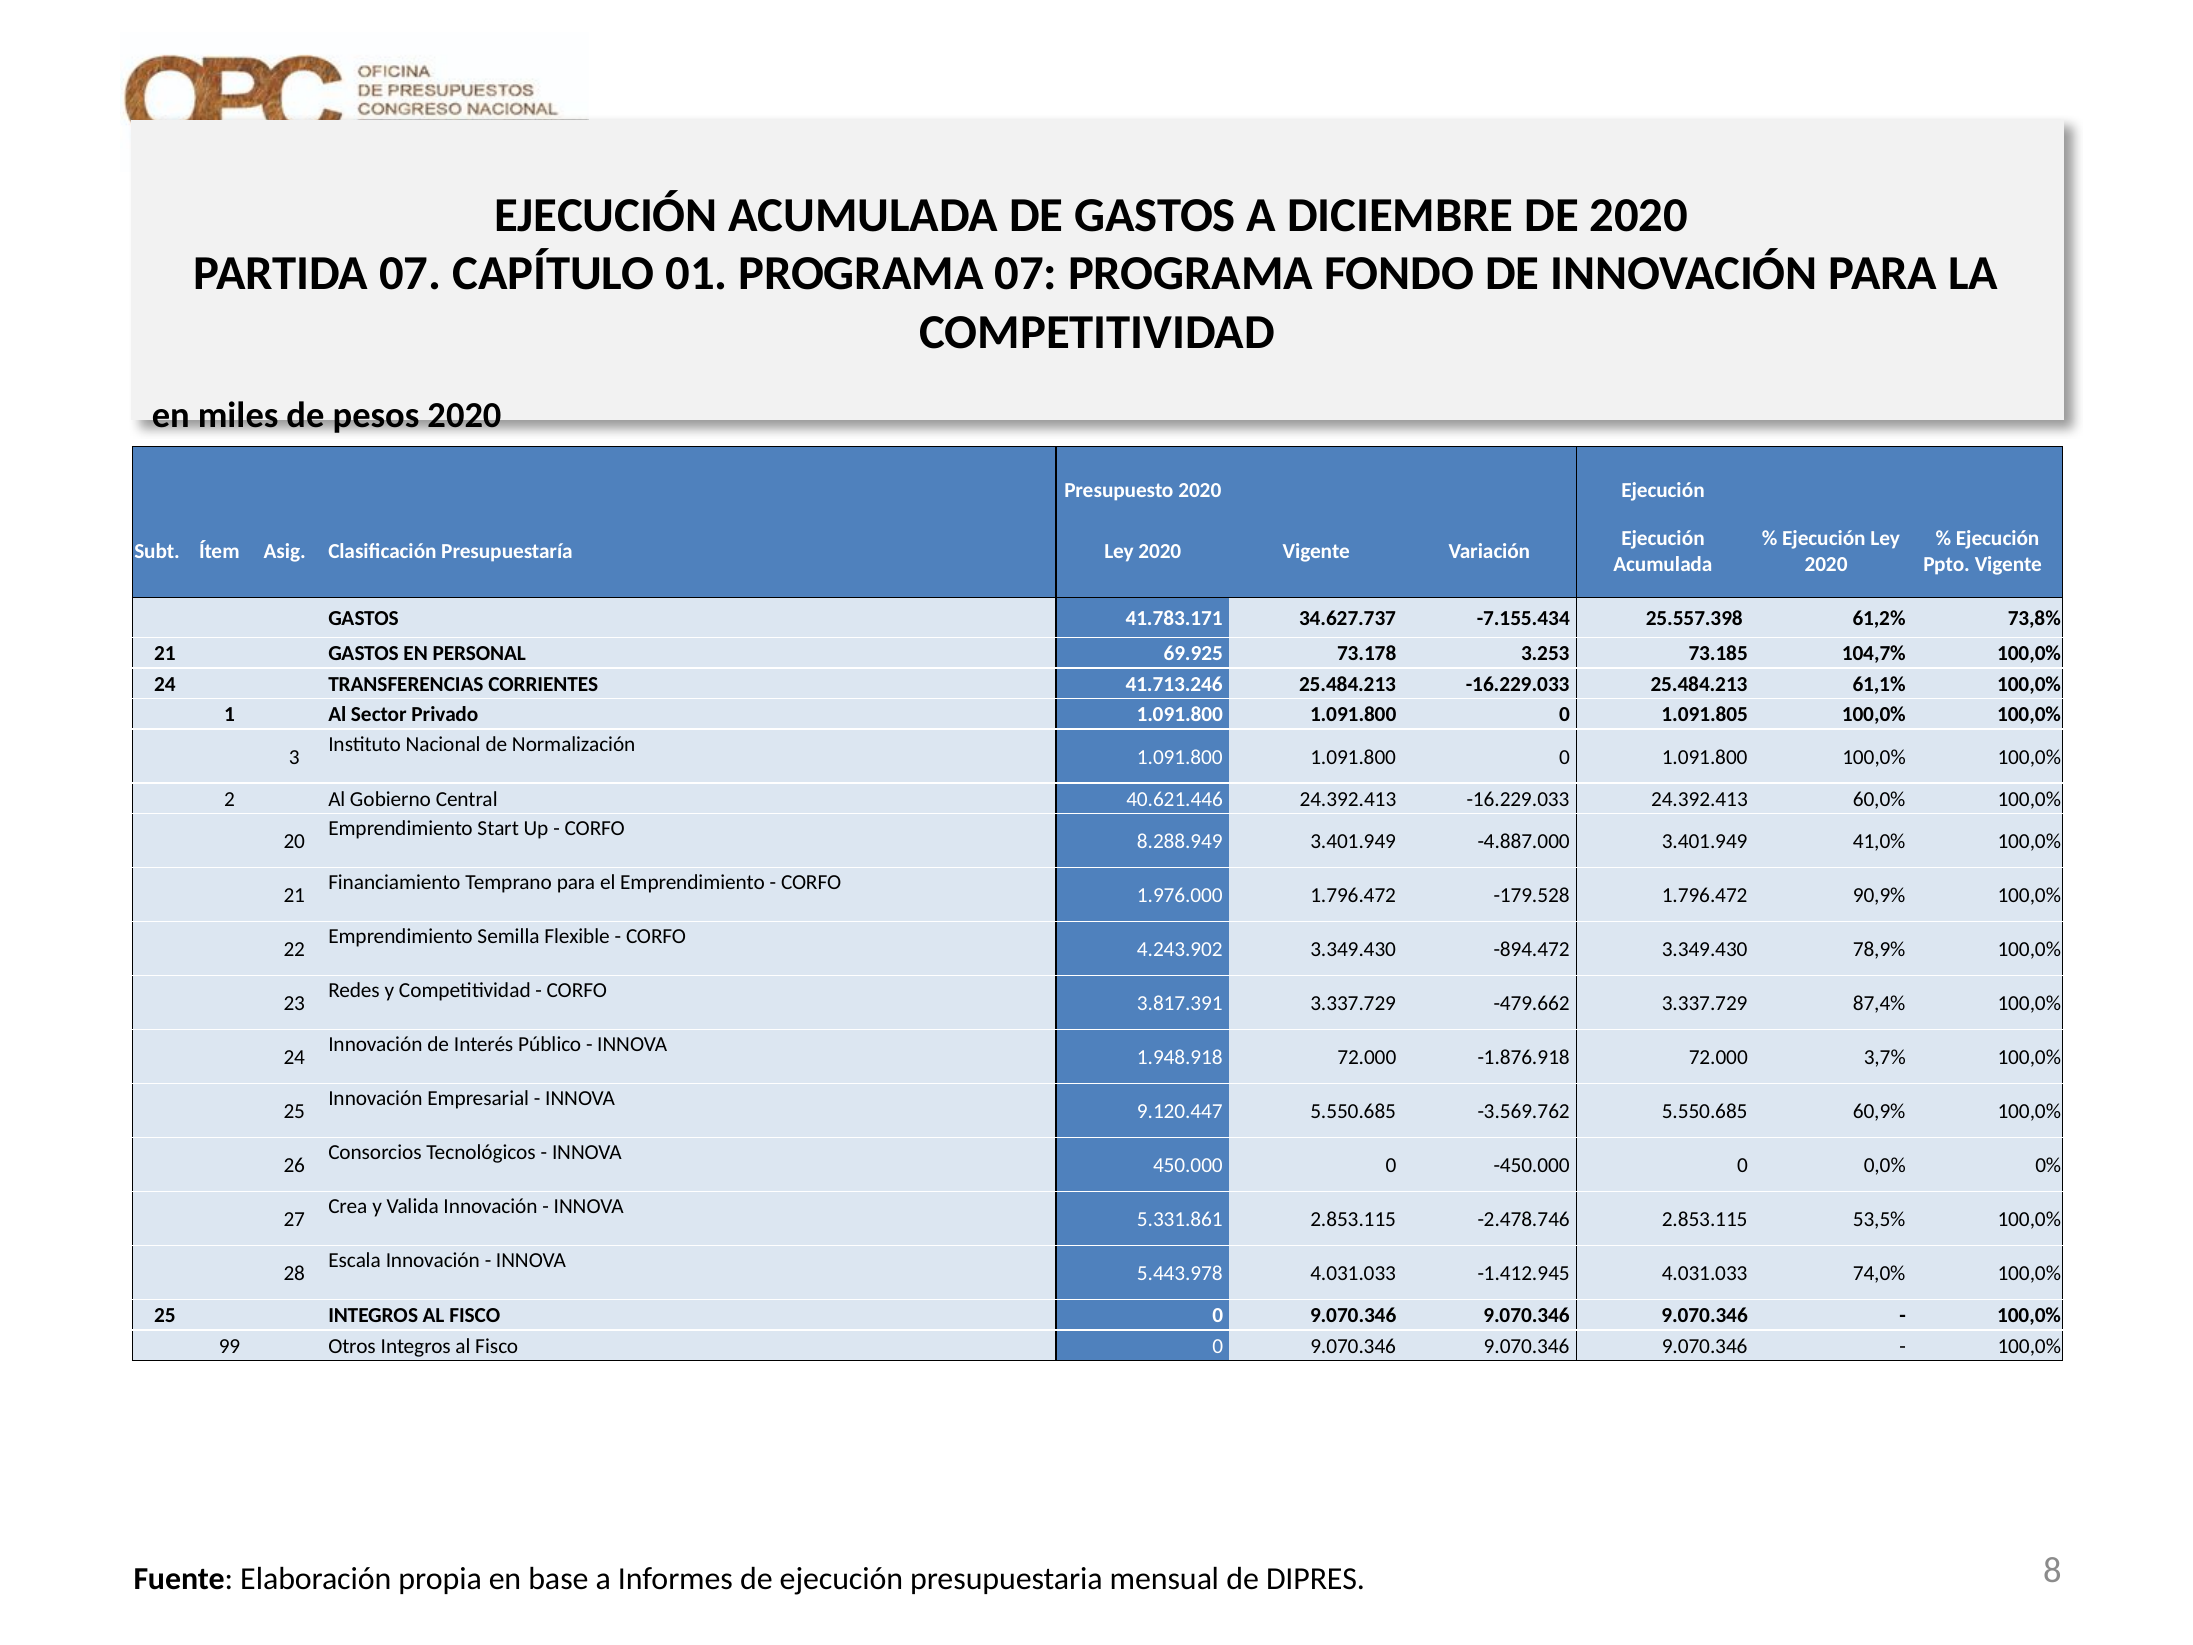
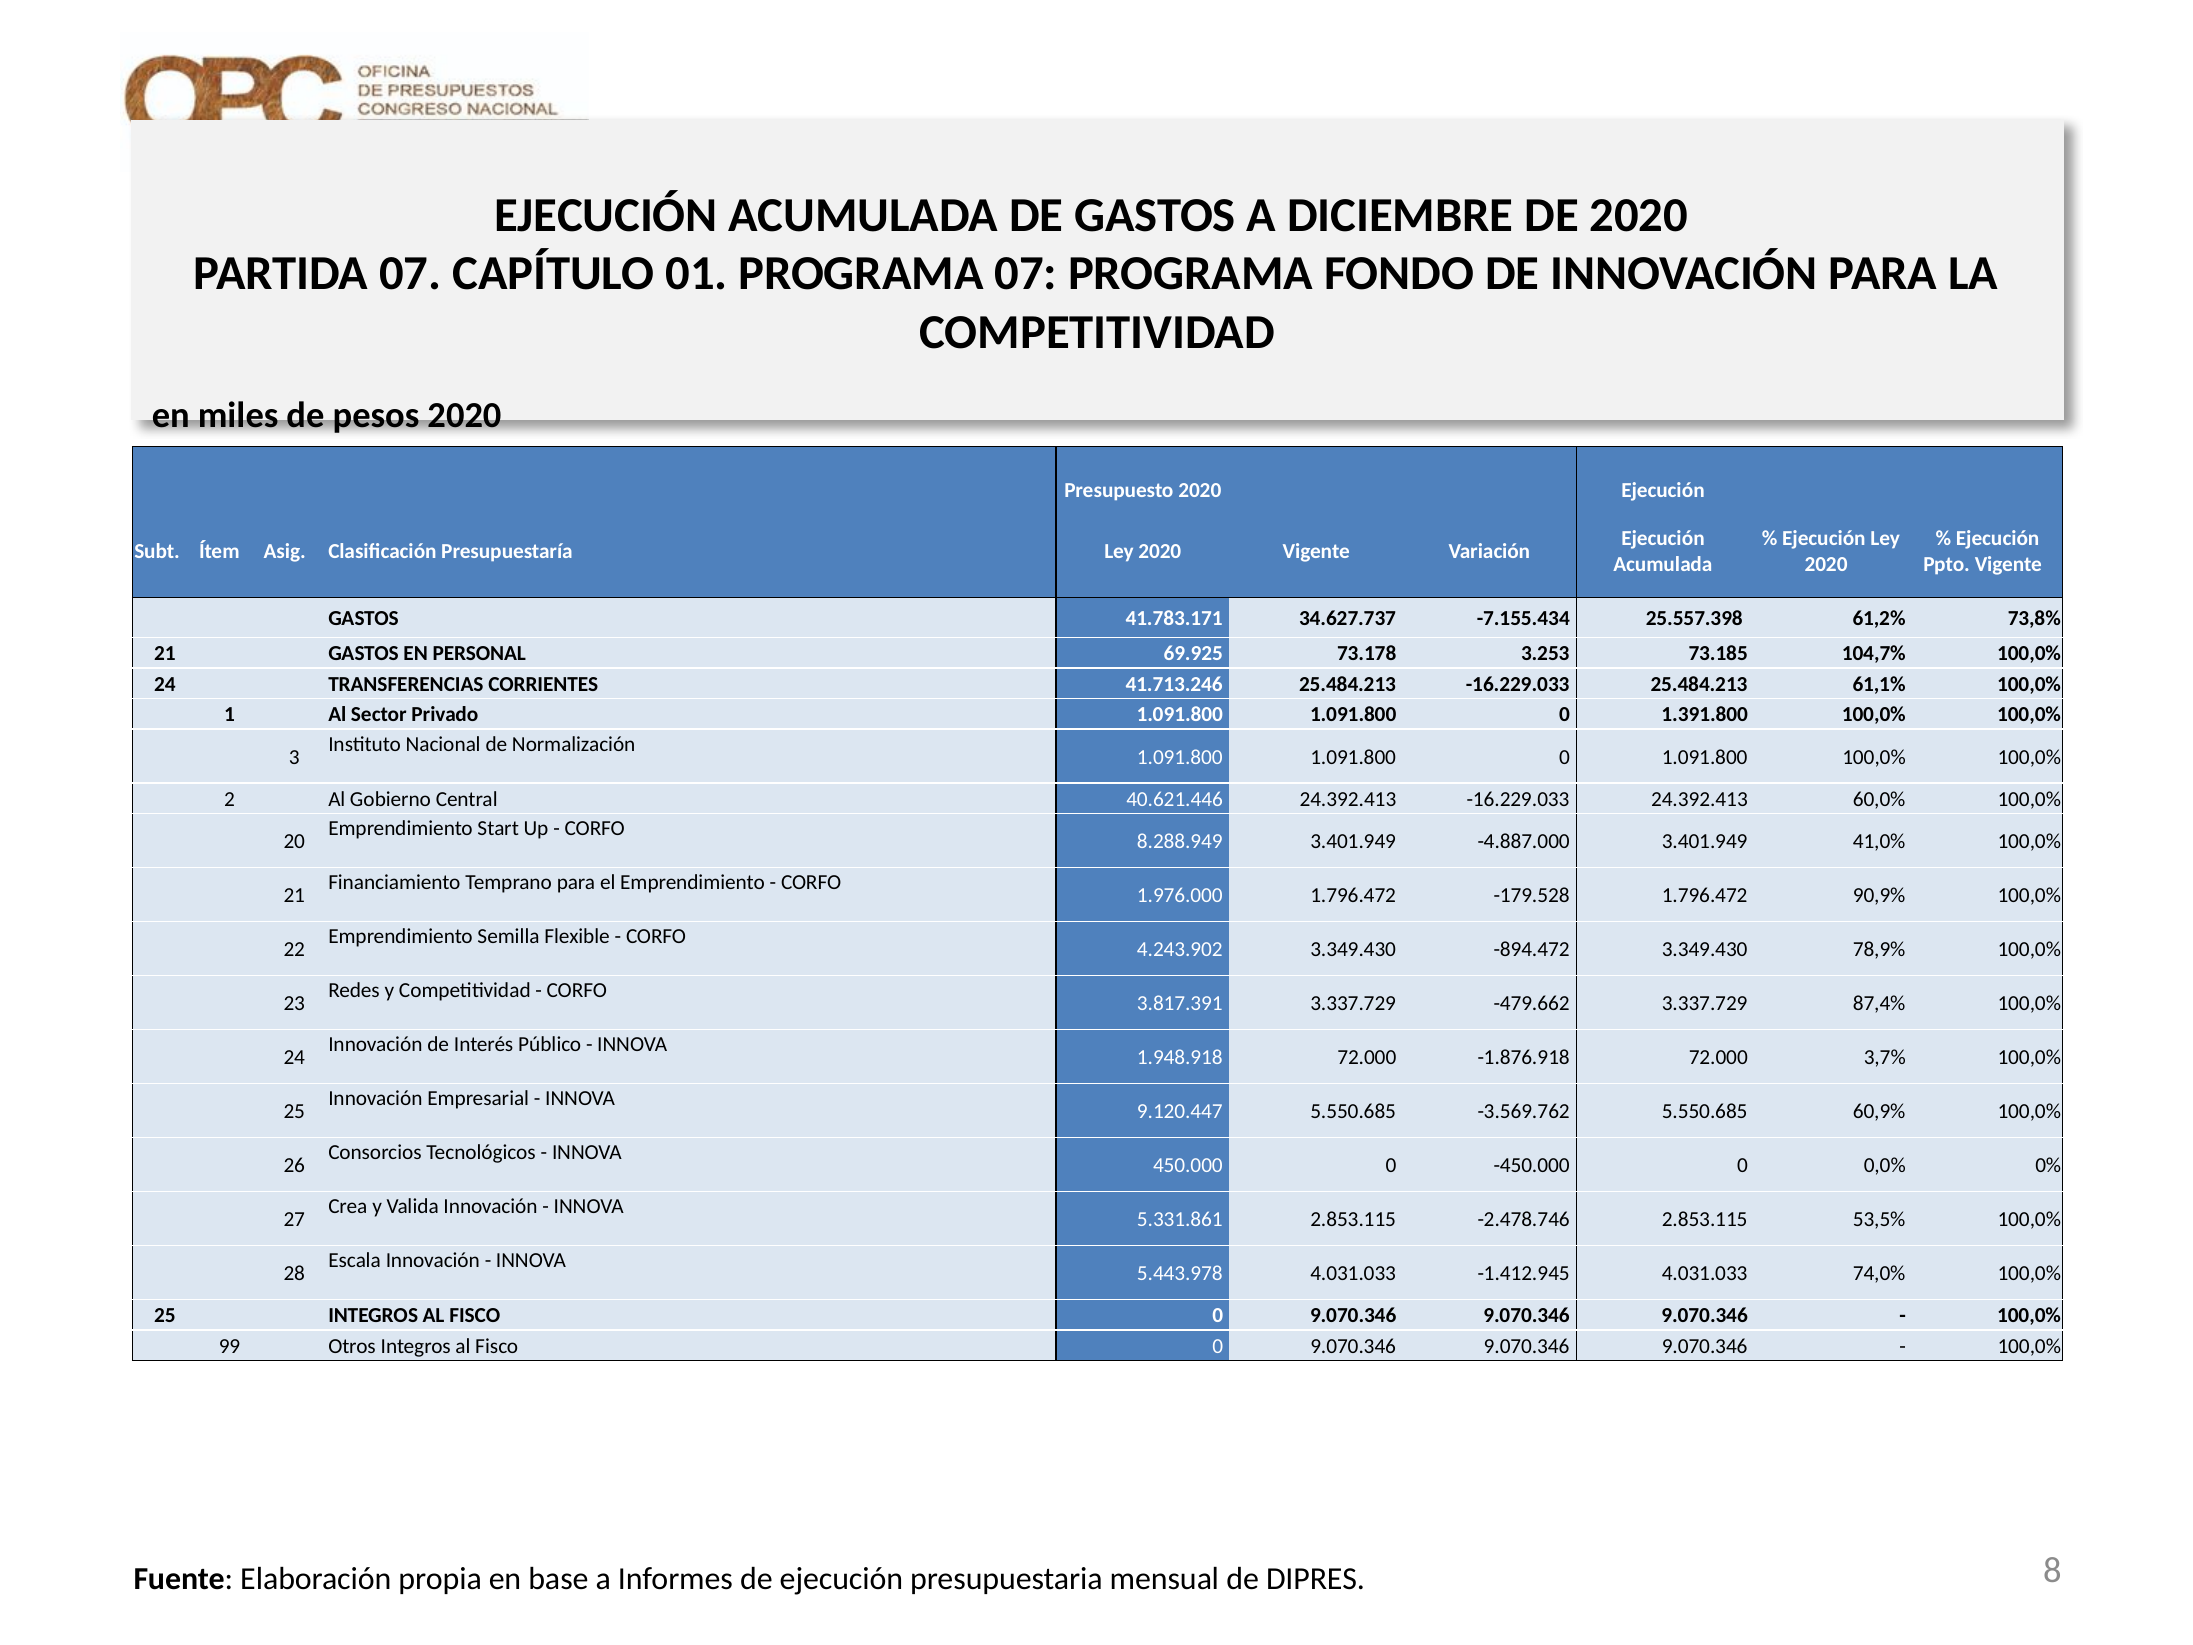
1.091.805: 1.091.805 -> 1.391.800 (1705, 715)
